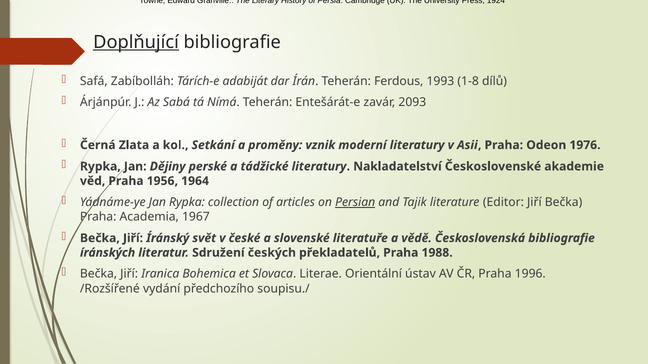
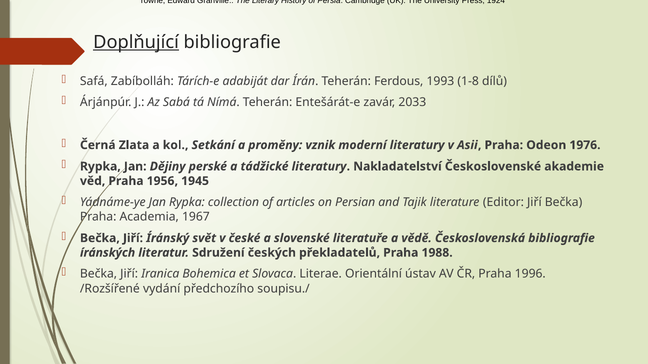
2093: 2093 -> 2033 (412, 103)
1964: 1964 -> 1945 (195, 181)
Persian underline: present -> none (355, 203)
